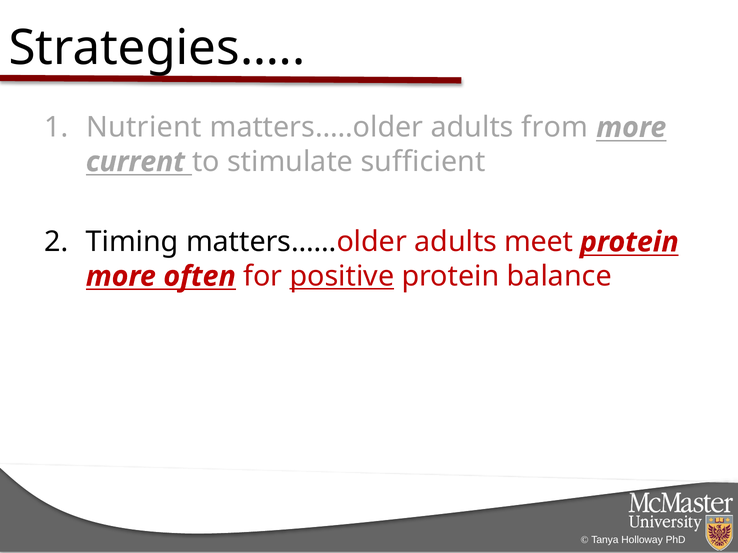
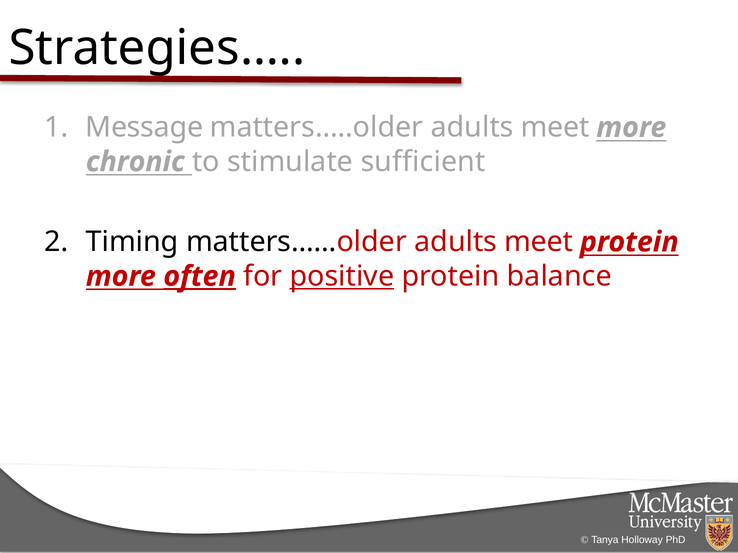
Nutrient: Nutrient -> Message (144, 128)
matters…..older adults from: from -> meet (555, 128)
current: current -> chronic (135, 162)
often underline: none -> present (200, 277)
